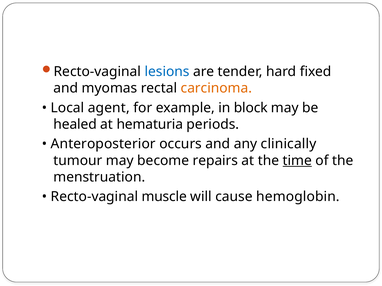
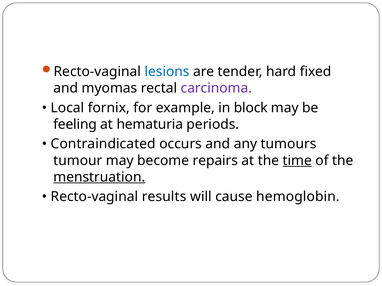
carcinoma colour: orange -> purple (216, 88)
agent: agent -> fornix (109, 108)
healed: healed -> feeling (75, 124)
Anteroposterior: Anteroposterior -> Contraindicated (103, 144)
clinically: clinically -> tumours (289, 144)
menstruation underline: none -> present (99, 177)
muscle: muscle -> results (164, 197)
